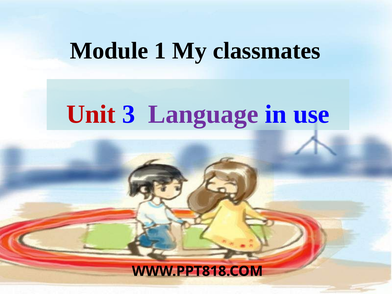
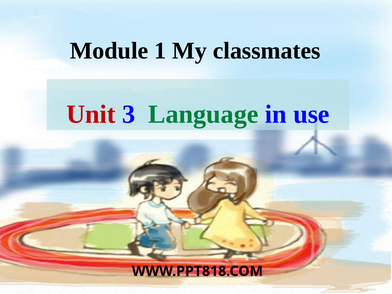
Language colour: purple -> green (203, 114)
